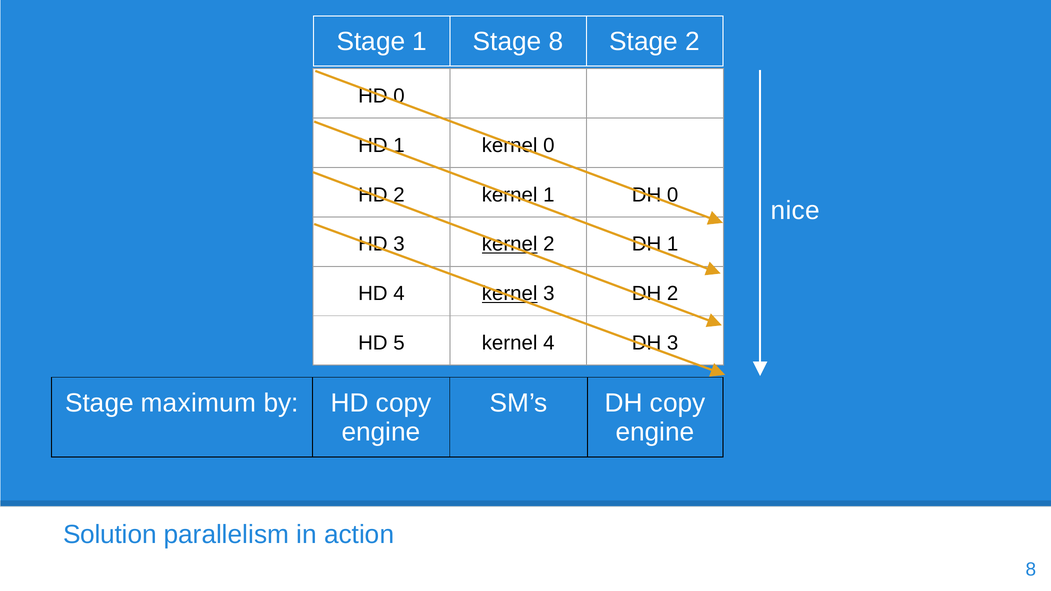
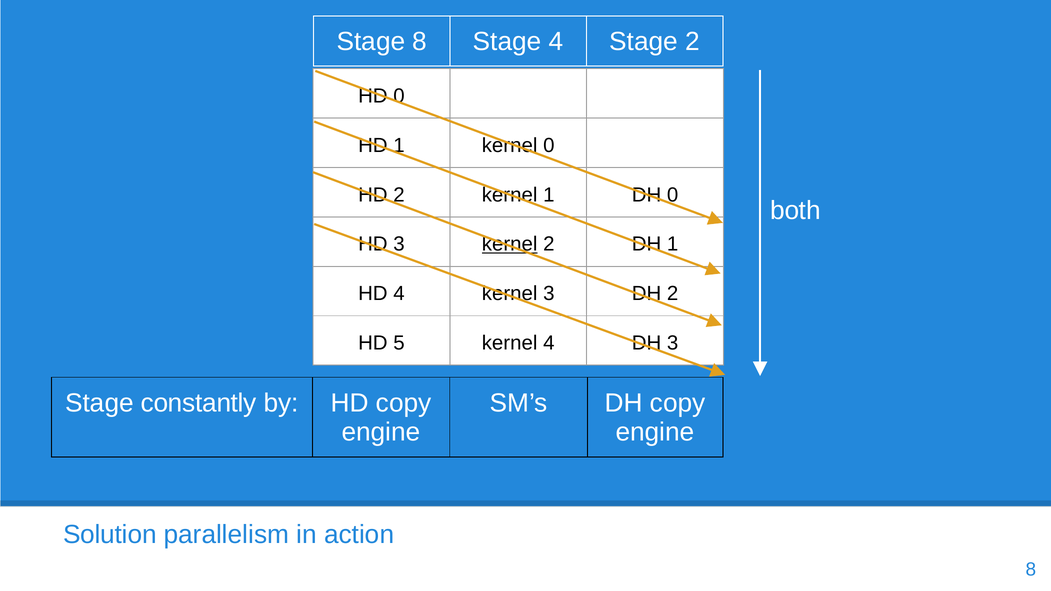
Stage 1: 1 -> 8 (420, 41)
Stage 8: 8 -> 4 (556, 41)
nice: nice -> both (795, 211)
kernel underline: present -> none (510, 294)
maximum: maximum -> constantly (199, 403)
